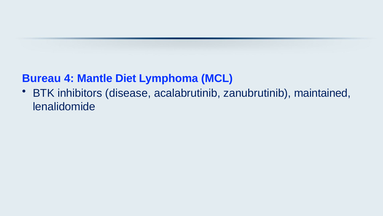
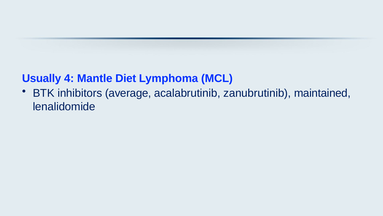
Bureau: Bureau -> Usually (42, 78)
disease: disease -> average (128, 93)
